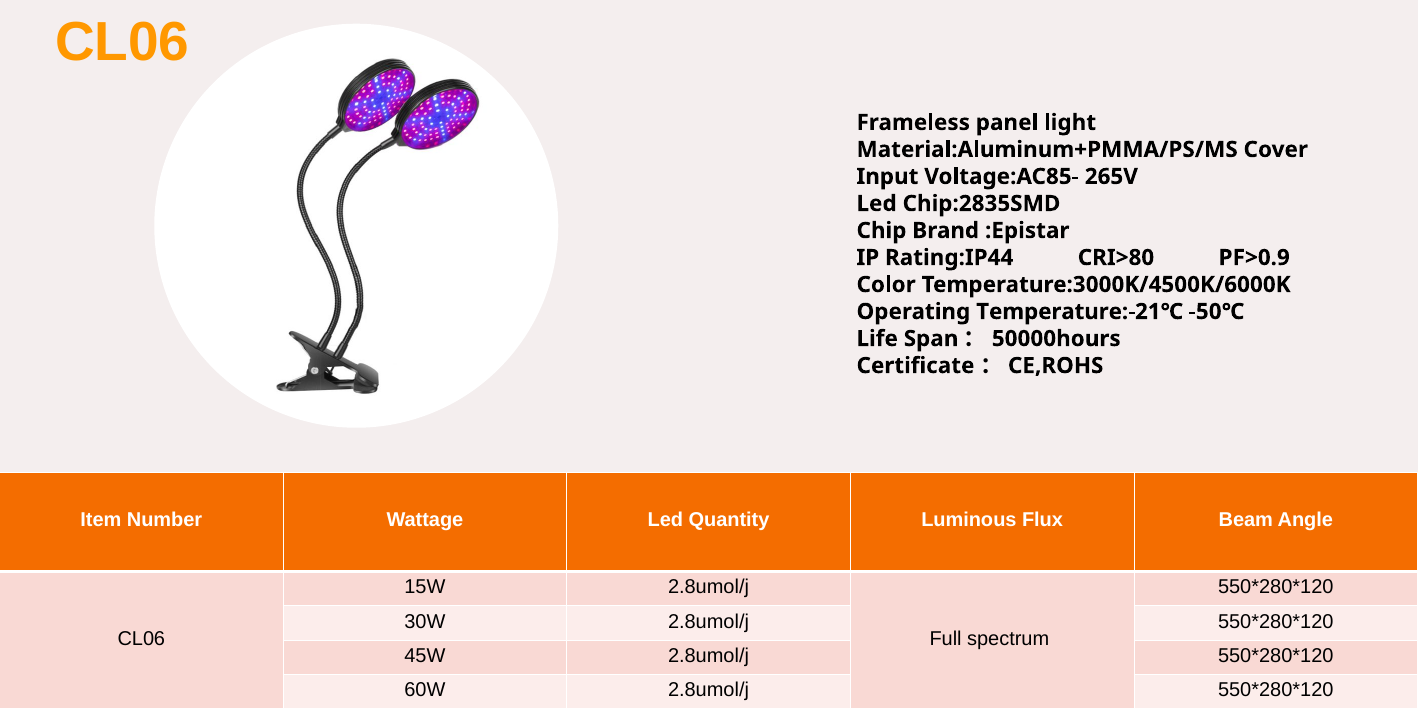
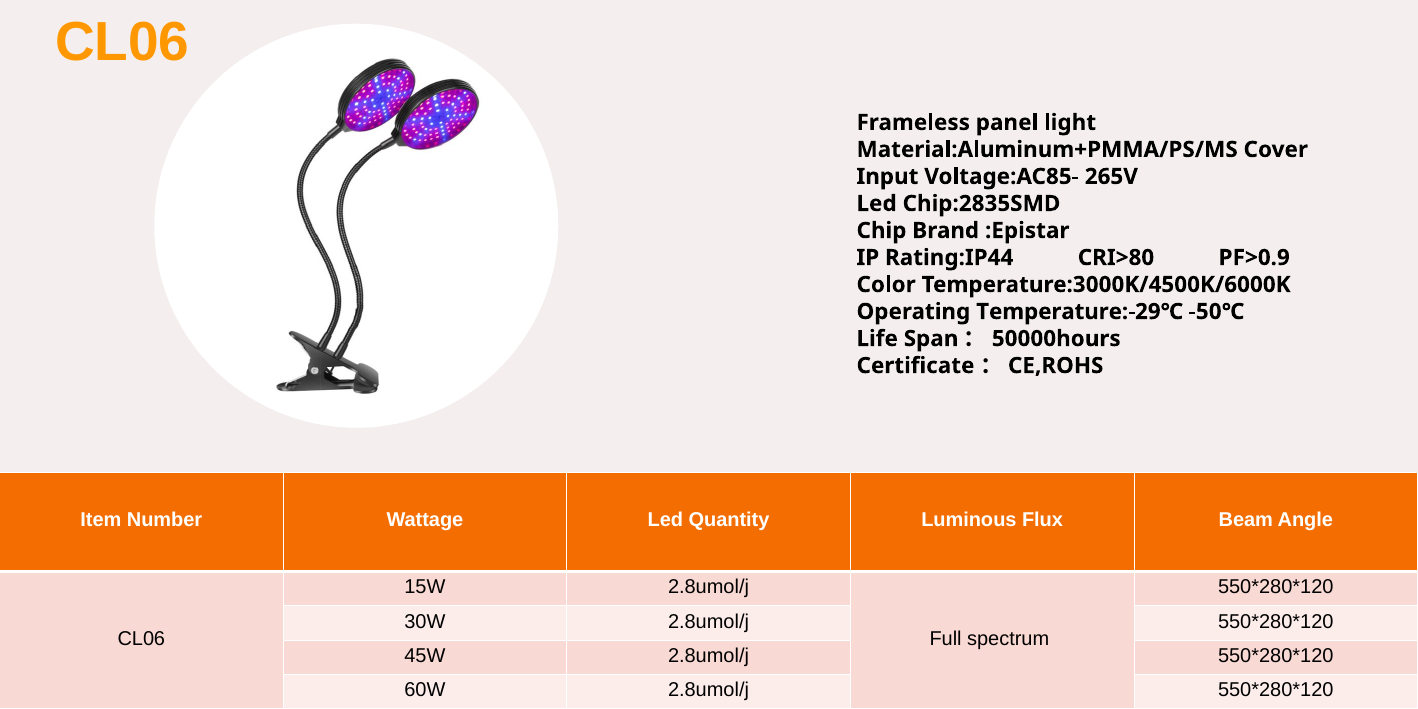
Temperature:-21℃: Temperature:-21℃ -> Temperature:-29℃ (1080, 312)
